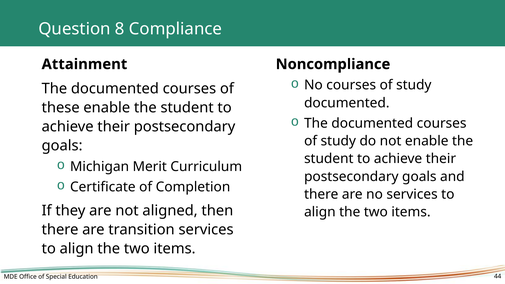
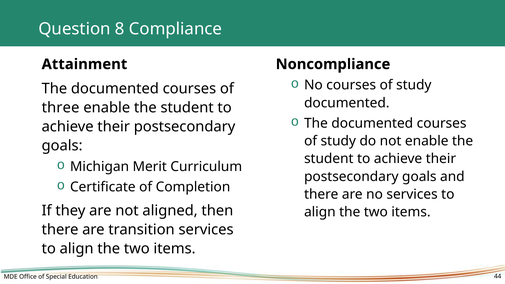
these: these -> three (61, 108)
